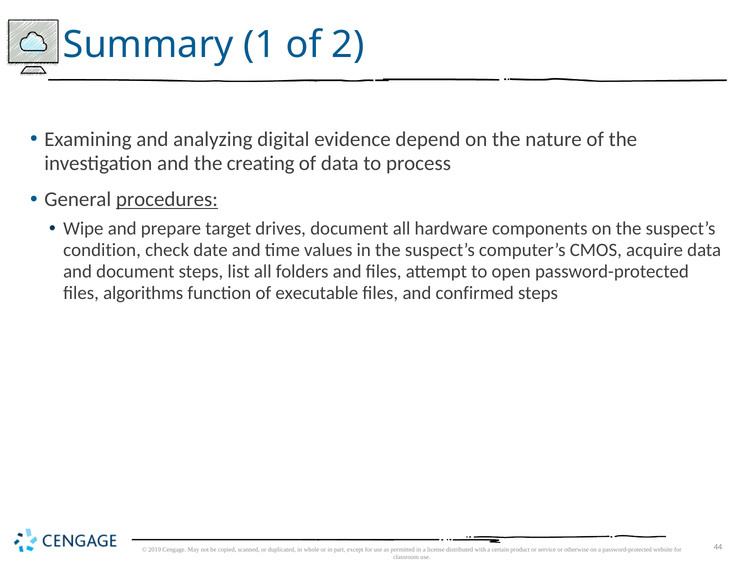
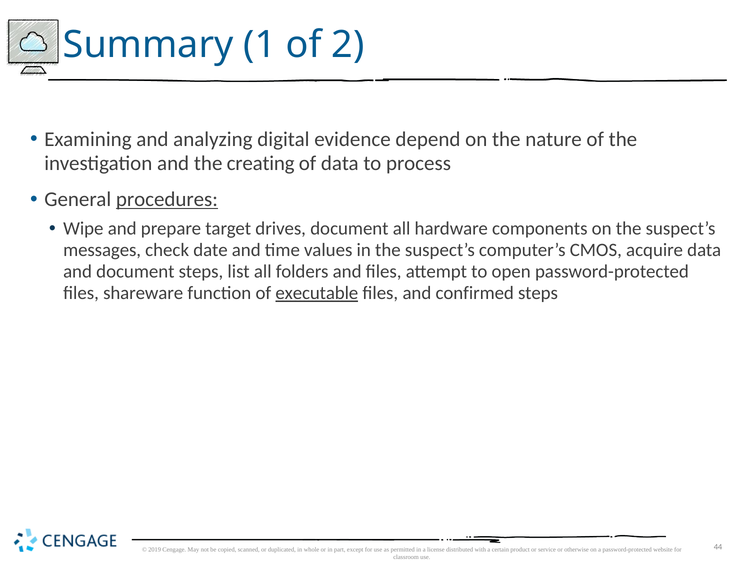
condition: condition -> messages (102, 250)
algorithms: algorithms -> shareware (143, 293)
executable underline: none -> present (317, 293)
